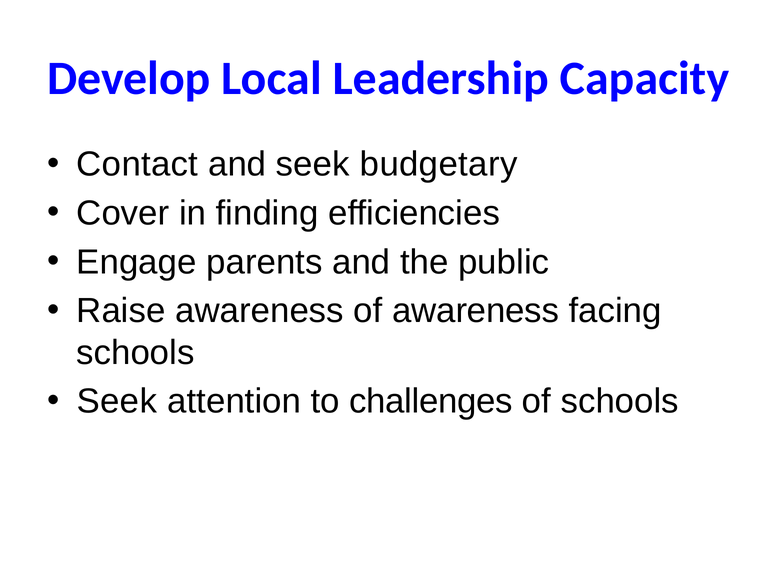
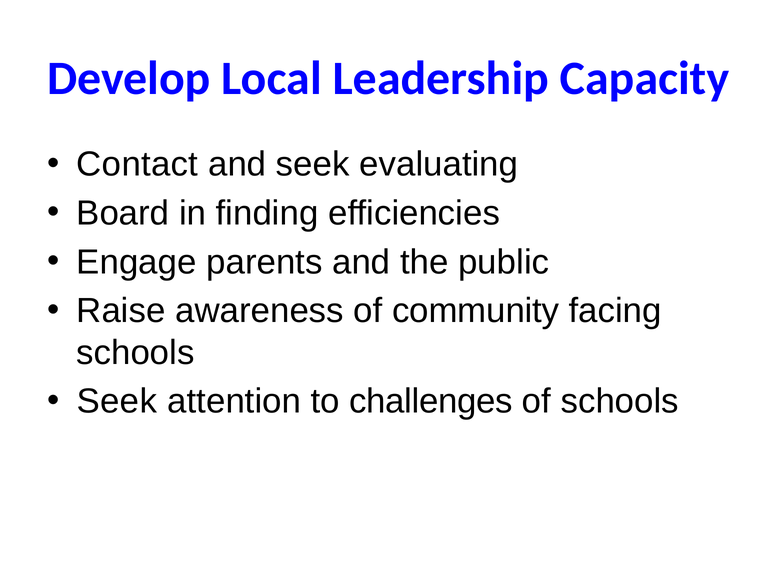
budgetary: budgetary -> evaluating (439, 164)
Cover: Cover -> Board (123, 213)
of awareness: awareness -> community (476, 311)
